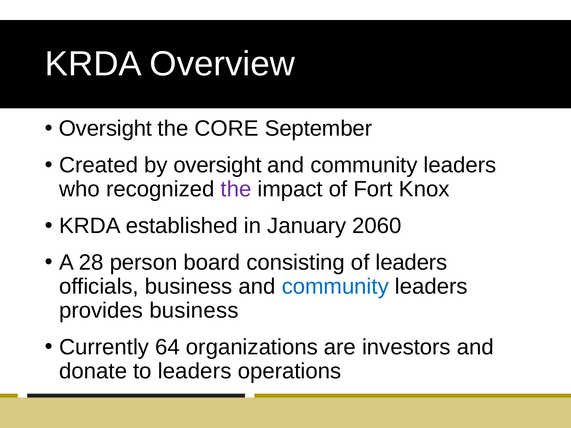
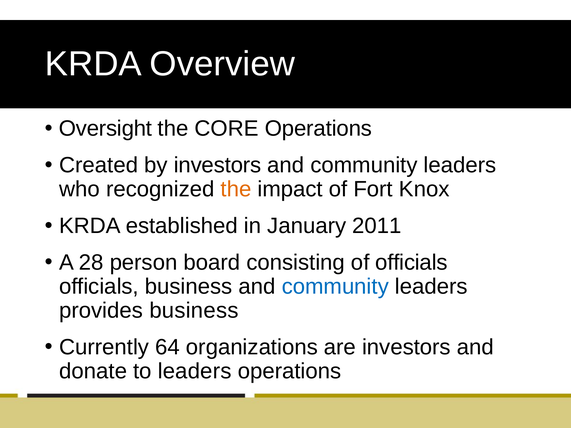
CORE September: September -> Operations (318, 129)
by oversight: oversight -> investors (218, 165)
the colour: purple -> orange (236, 189)
2060: 2060 -> 2011 (377, 226)
of leaders: leaders -> officials (411, 263)
